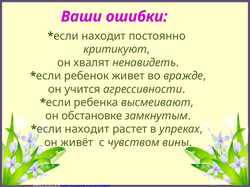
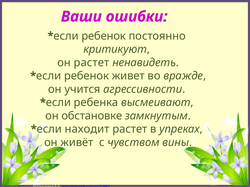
находит: находит -> ребенок (104, 36)
он хвалят: хвалят -> растет (91, 63)
